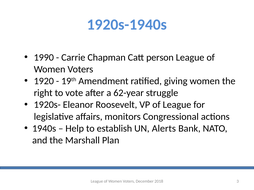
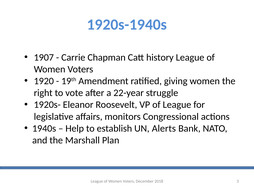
1990: 1990 -> 1907 (44, 58)
person: person -> history (160, 58)
62-year: 62-year -> 22-year (129, 93)
